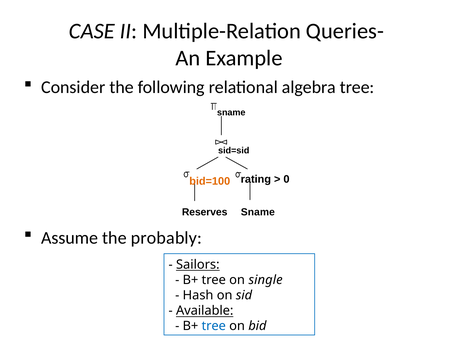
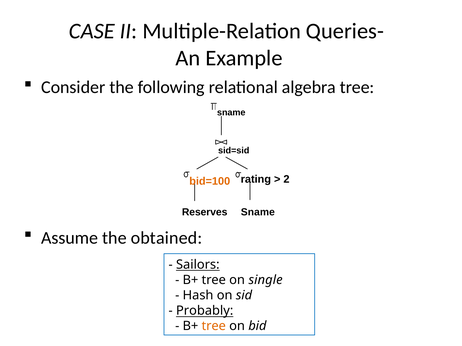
0: 0 -> 2 (287, 179)
probably: probably -> obtained (166, 238)
Available: Available -> Probably (205, 311)
tree colour: blue -> orange (214, 327)
